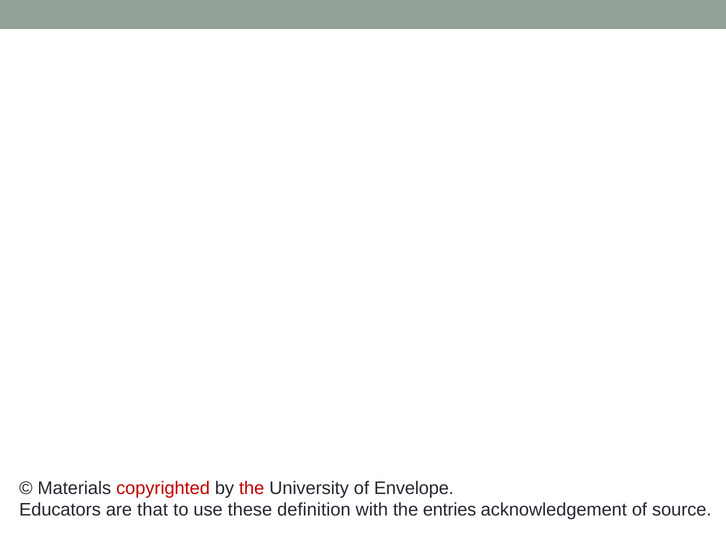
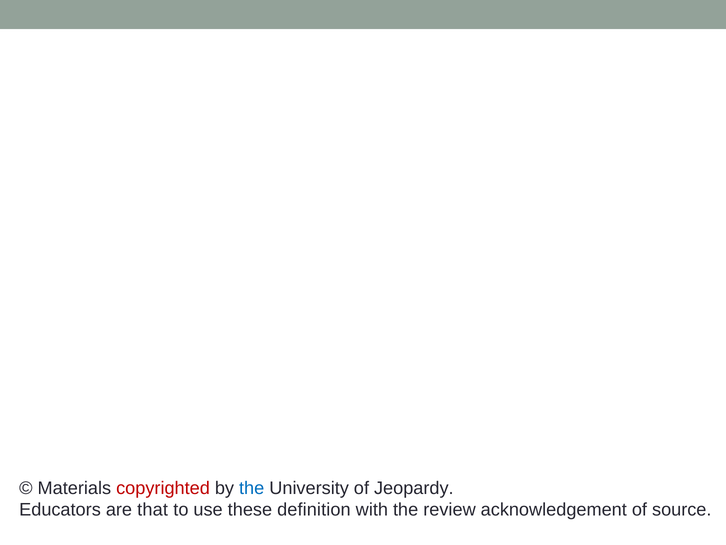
the colour: red -> blue (252, 488)
Envelope: Envelope -> Jeopardy (414, 488)
entries: entries -> review (449, 509)
